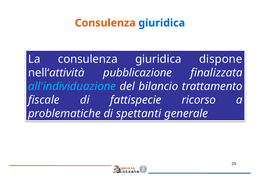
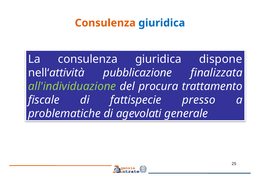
all'individuazione colour: light blue -> light green (72, 86)
bilancio: bilancio -> procura (158, 86)
ricorso: ricorso -> presso (199, 100)
spettanti: spettanti -> agevolati (139, 113)
